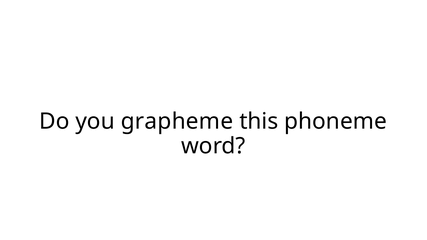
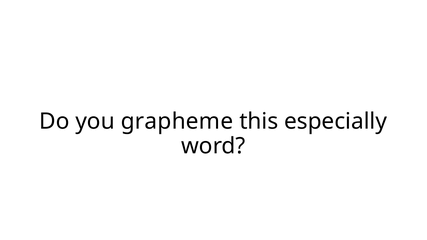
phoneme: phoneme -> especially (336, 122)
